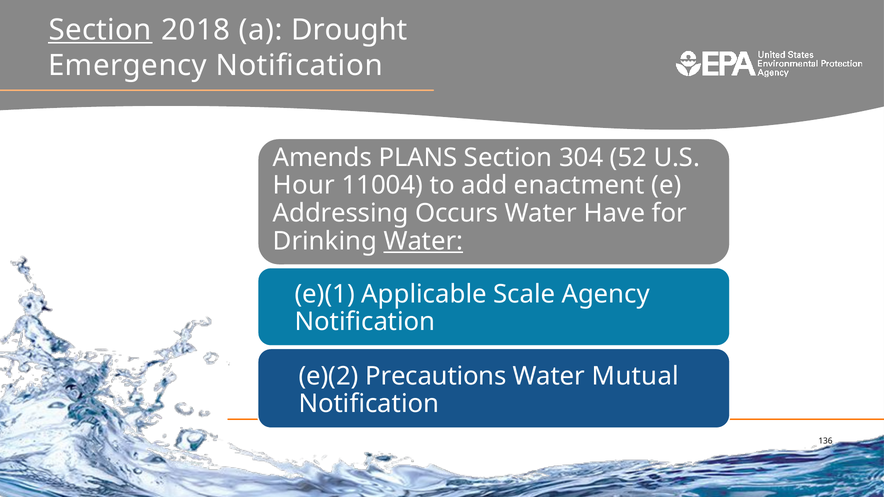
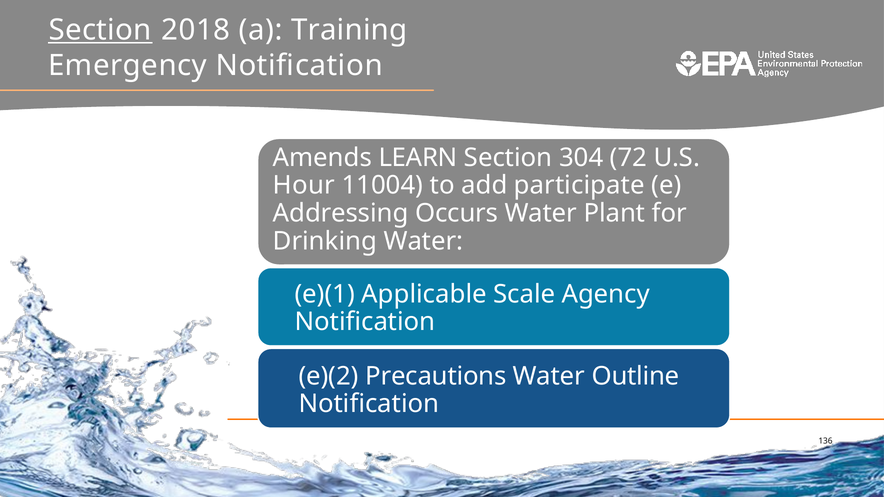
Drought: Drought -> Training (349, 30)
PLANS: PLANS -> LEARN (418, 158)
52: 52 -> 72 (629, 158)
enactment: enactment -> participate (579, 186)
Have: Have -> Plant (614, 213)
Water underline: present -> none (423, 241)
Mutual: Mutual -> Outline (636, 376)
